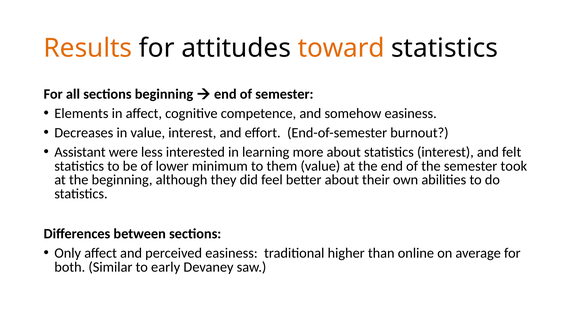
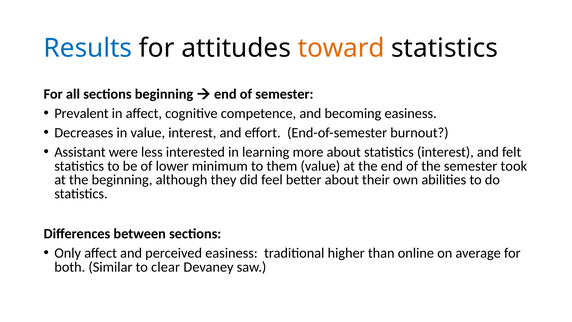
Results colour: orange -> blue (88, 48)
Elements: Elements -> Prevalent (81, 113)
somehow: somehow -> becoming (353, 113)
early: early -> clear (166, 267)
